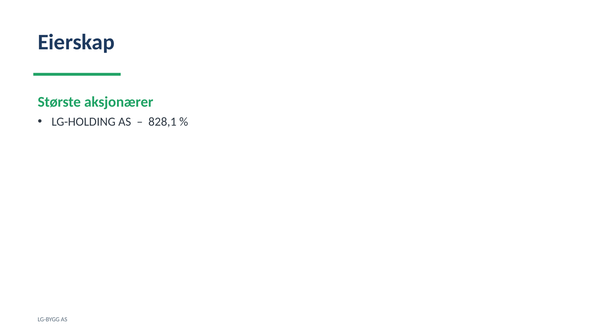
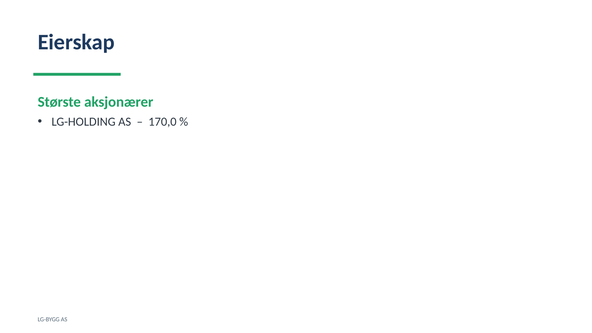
828,1: 828,1 -> 170,0 (162, 122)
